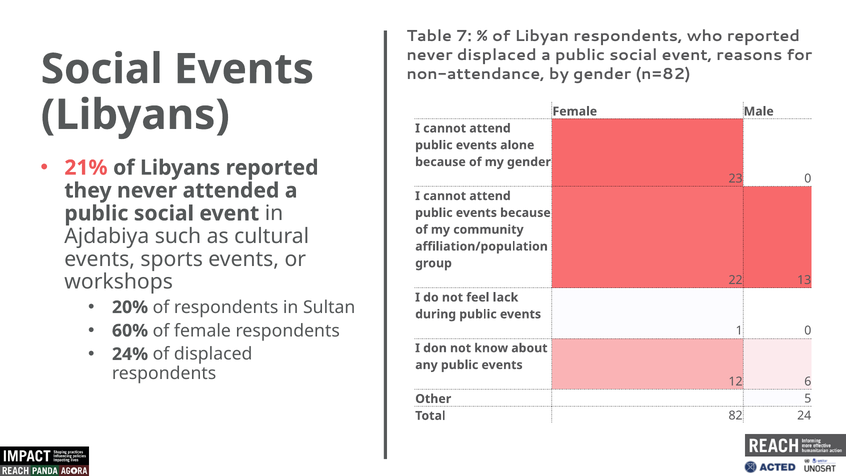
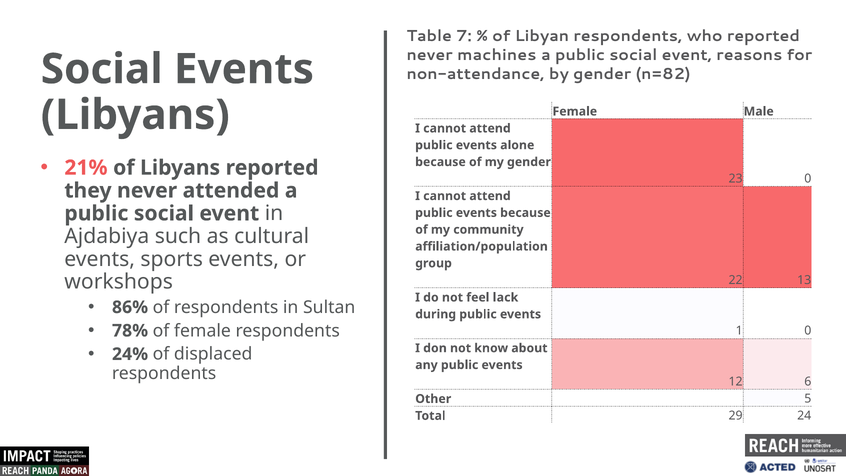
never displaced: displaced -> machines (497, 55)
20%: 20% -> 86% (130, 307)
60%: 60% -> 78% (130, 331)
82: 82 -> 29 (736, 416)
